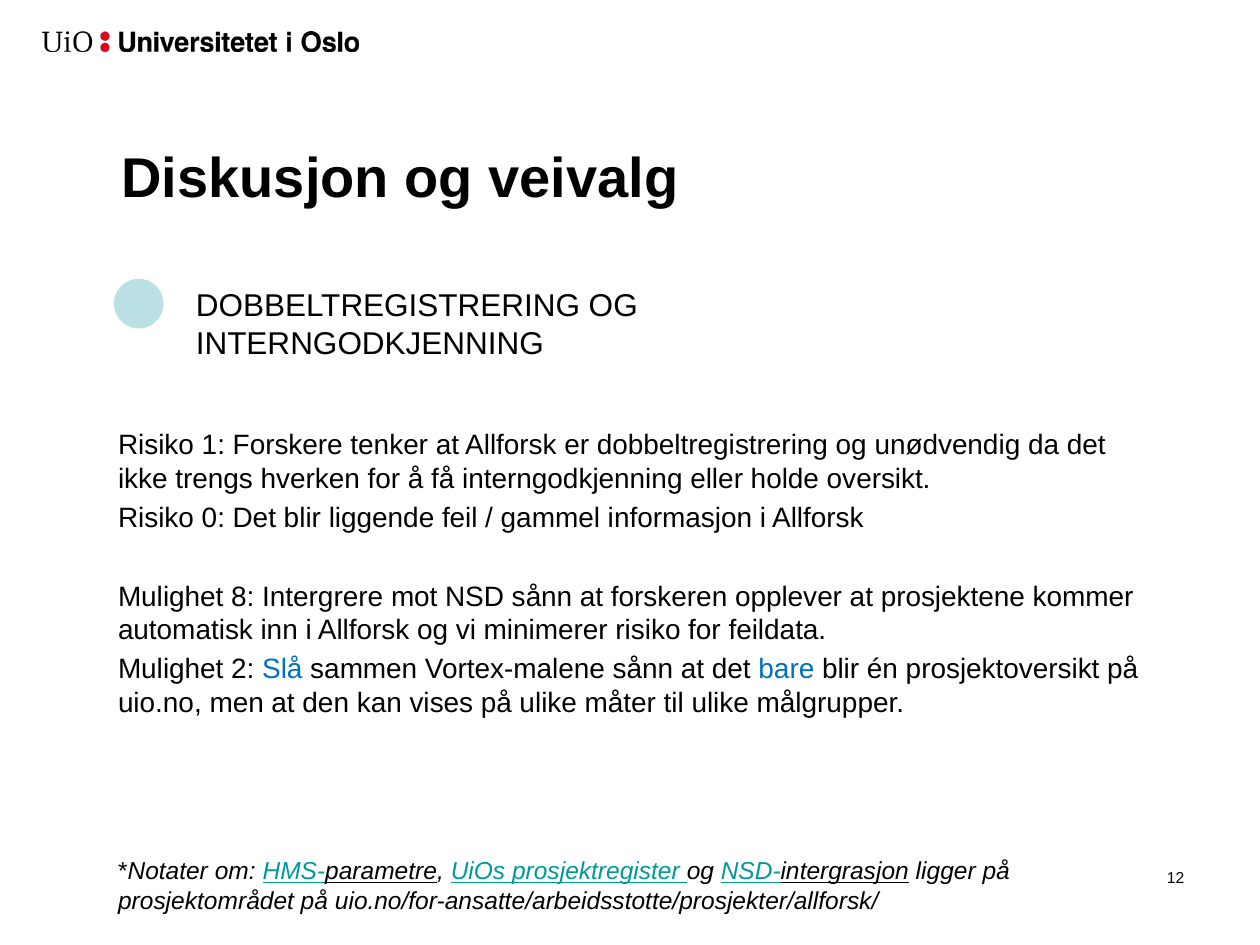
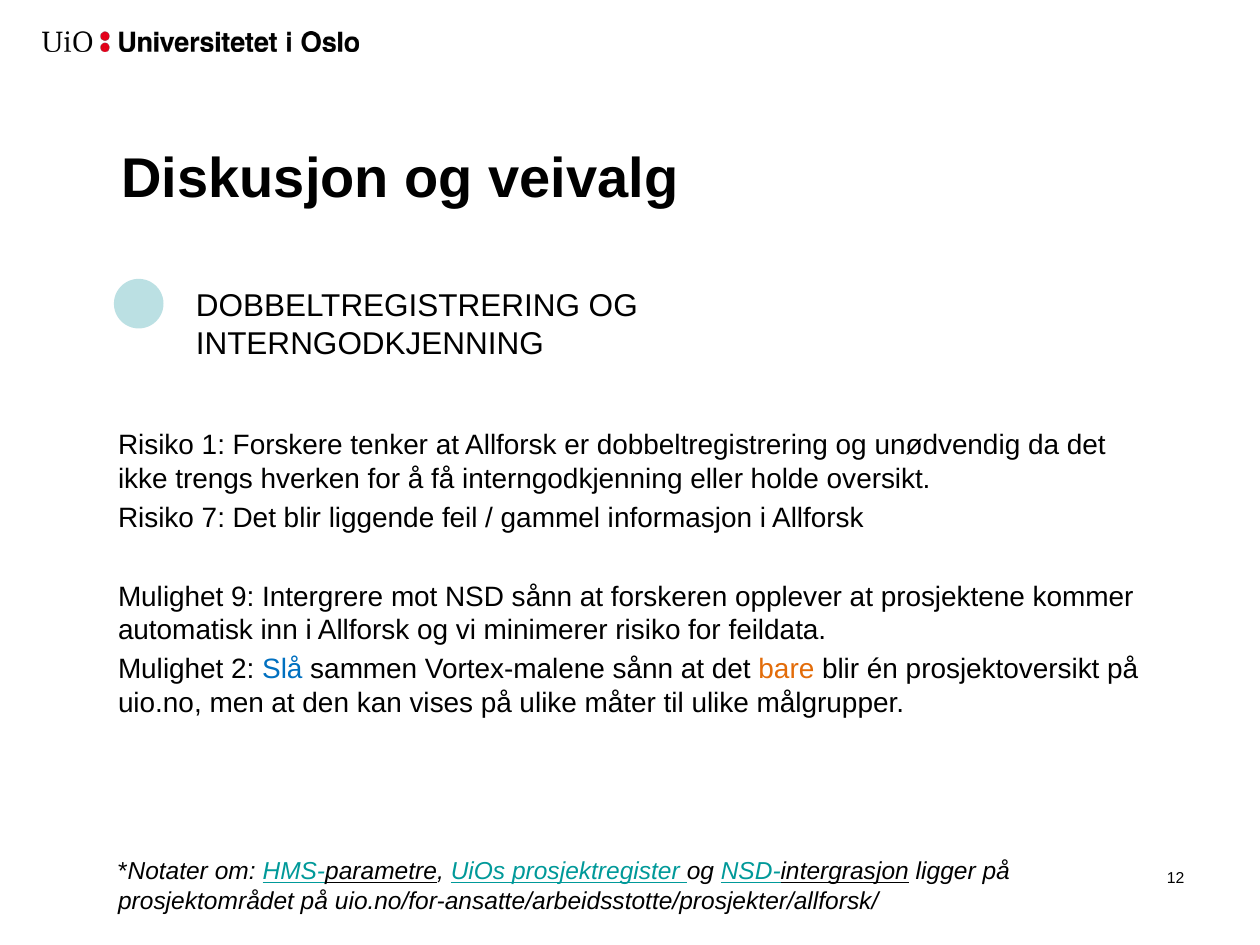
0: 0 -> 7 (213, 518)
8: 8 -> 9 (243, 597)
bare colour: blue -> orange (786, 670)
